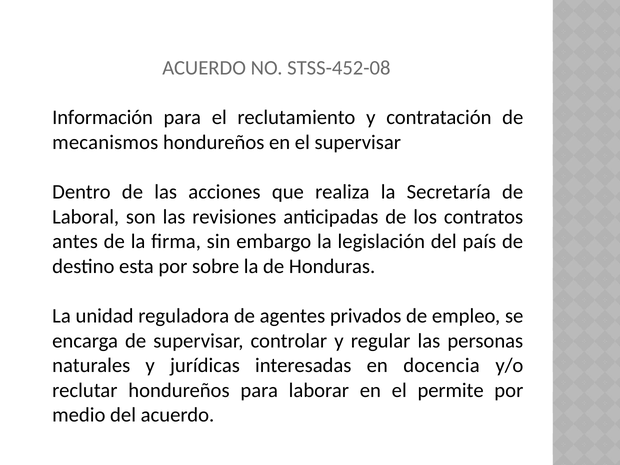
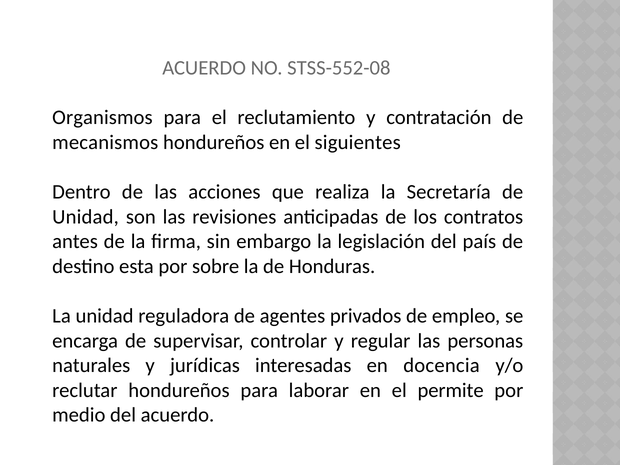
STSS-452-08: STSS-452-08 -> STSS-552-08 (339, 68)
Información: Información -> Organismos (102, 118)
el supervisar: supervisar -> siguientes (358, 142)
Laboral: Laboral -> Unidad (86, 217)
